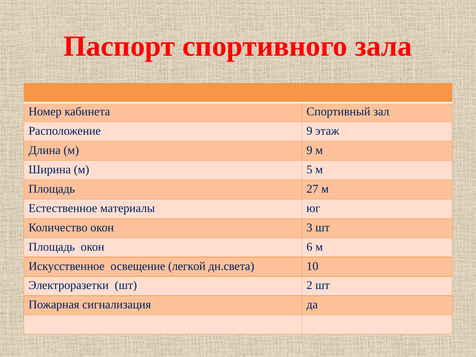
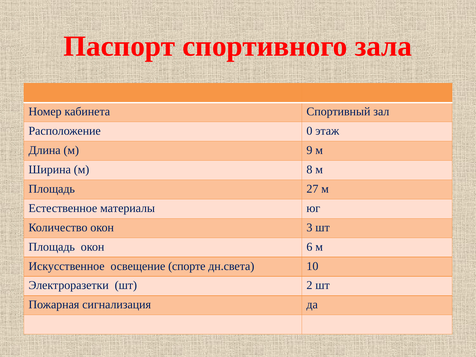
Расположение 9: 9 -> 0 (309, 131)
5: 5 -> 8 (309, 170)
легкой: легкой -> спорте (187, 266)
